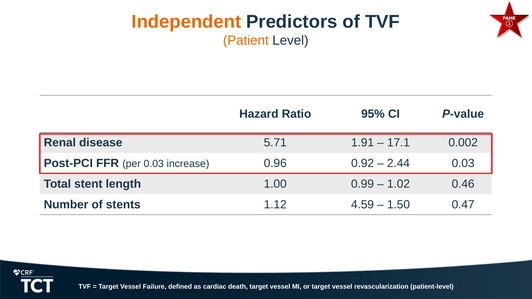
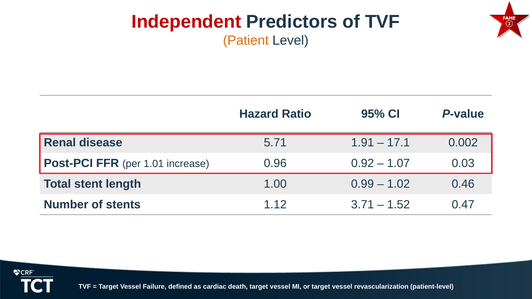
Independent colour: orange -> red (186, 22)
per 0.03: 0.03 -> 1.01 (154, 164)
2.44: 2.44 -> 1.07 (398, 163)
4.59: 4.59 -> 3.71 (363, 205)
1.50: 1.50 -> 1.52 (398, 205)
